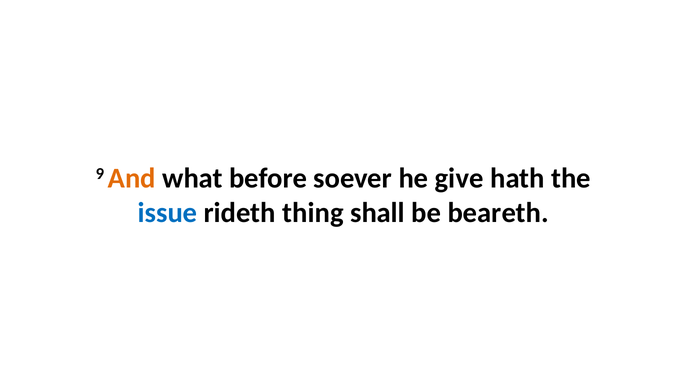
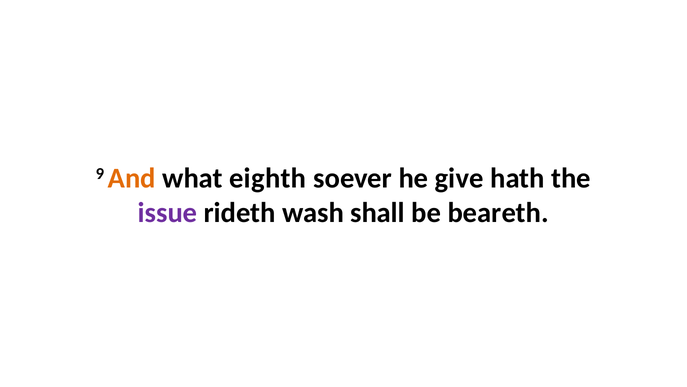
before: before -> eighth (268, 178)
issue colour: blue -> purple (168, 212)
thing: thing -> wash (313, 212)
